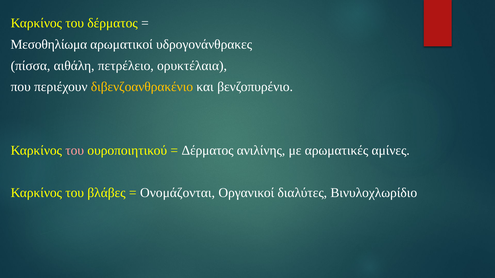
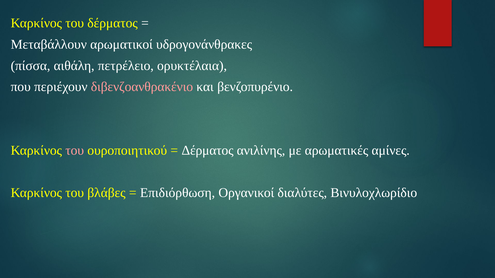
Μεσοθηλίωμα: Μεσοθηλίωμα -> Μεταβάλλουν (49, 44)
διβενζοανθρακένιο colour: yellow -> pink (142, 87)
Ονομάζονται: Ονομάζονται -> Επιδιόρθωση (178, 193)
